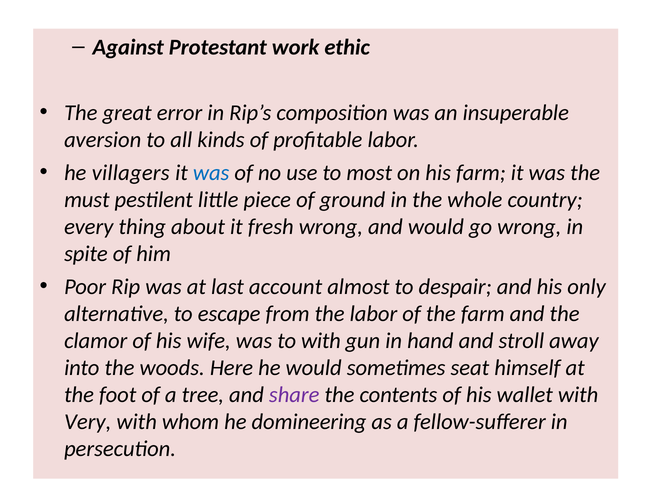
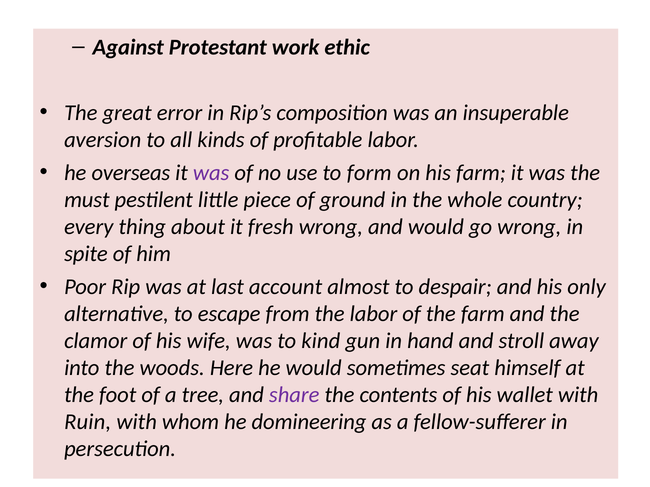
villagers: villagers -> overseas (131, 173)
was colour: blue -> purple (211, 173)
most: most -> form (369, 173)
to with: with -> kind (321, 341)
Very: Very -> Ruin (88, 422)
